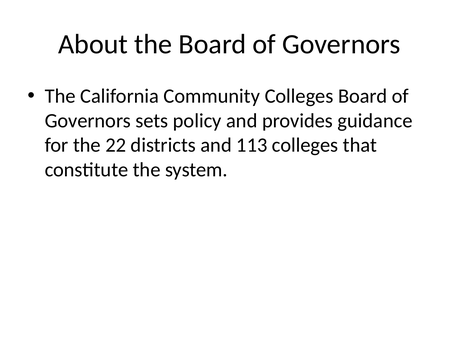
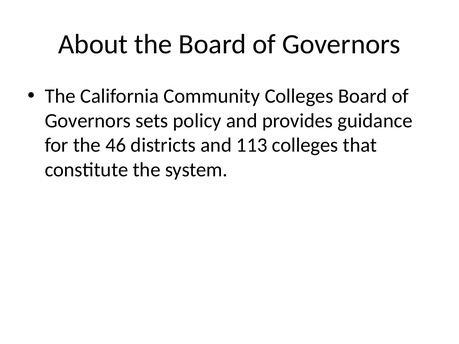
22: 22 -> 46 (116, 145)
